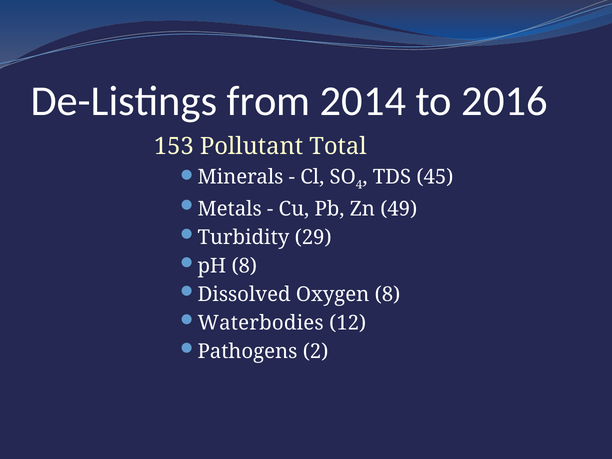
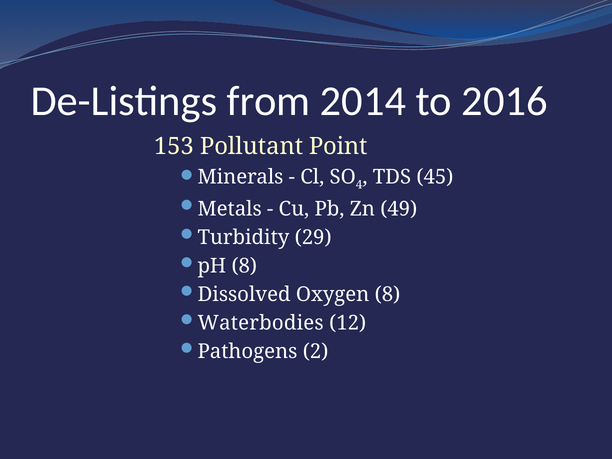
Total: Total -> Point (338, 146)
